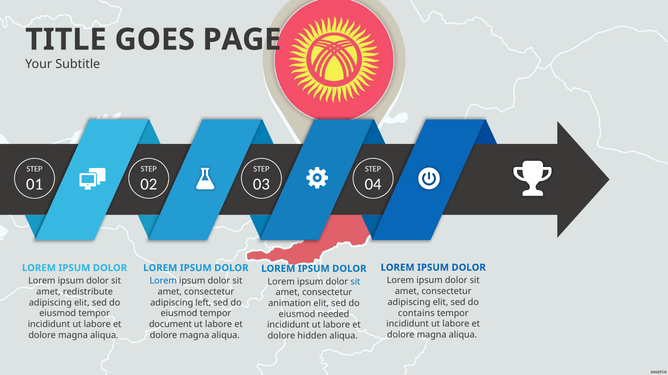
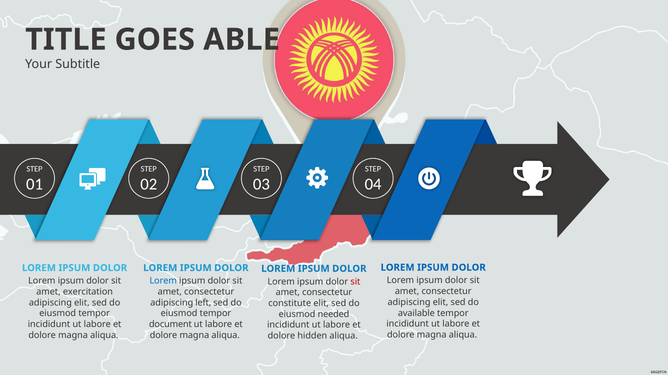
PAGE: PAGE -> ABLE (242, 40)
sit colour: blue -> red (355, 282)
redistribute: redistribute -> exercitation (88, 292)
animation: animation -> constitute (290, 304)
contains: contains -> available (416, 314)
